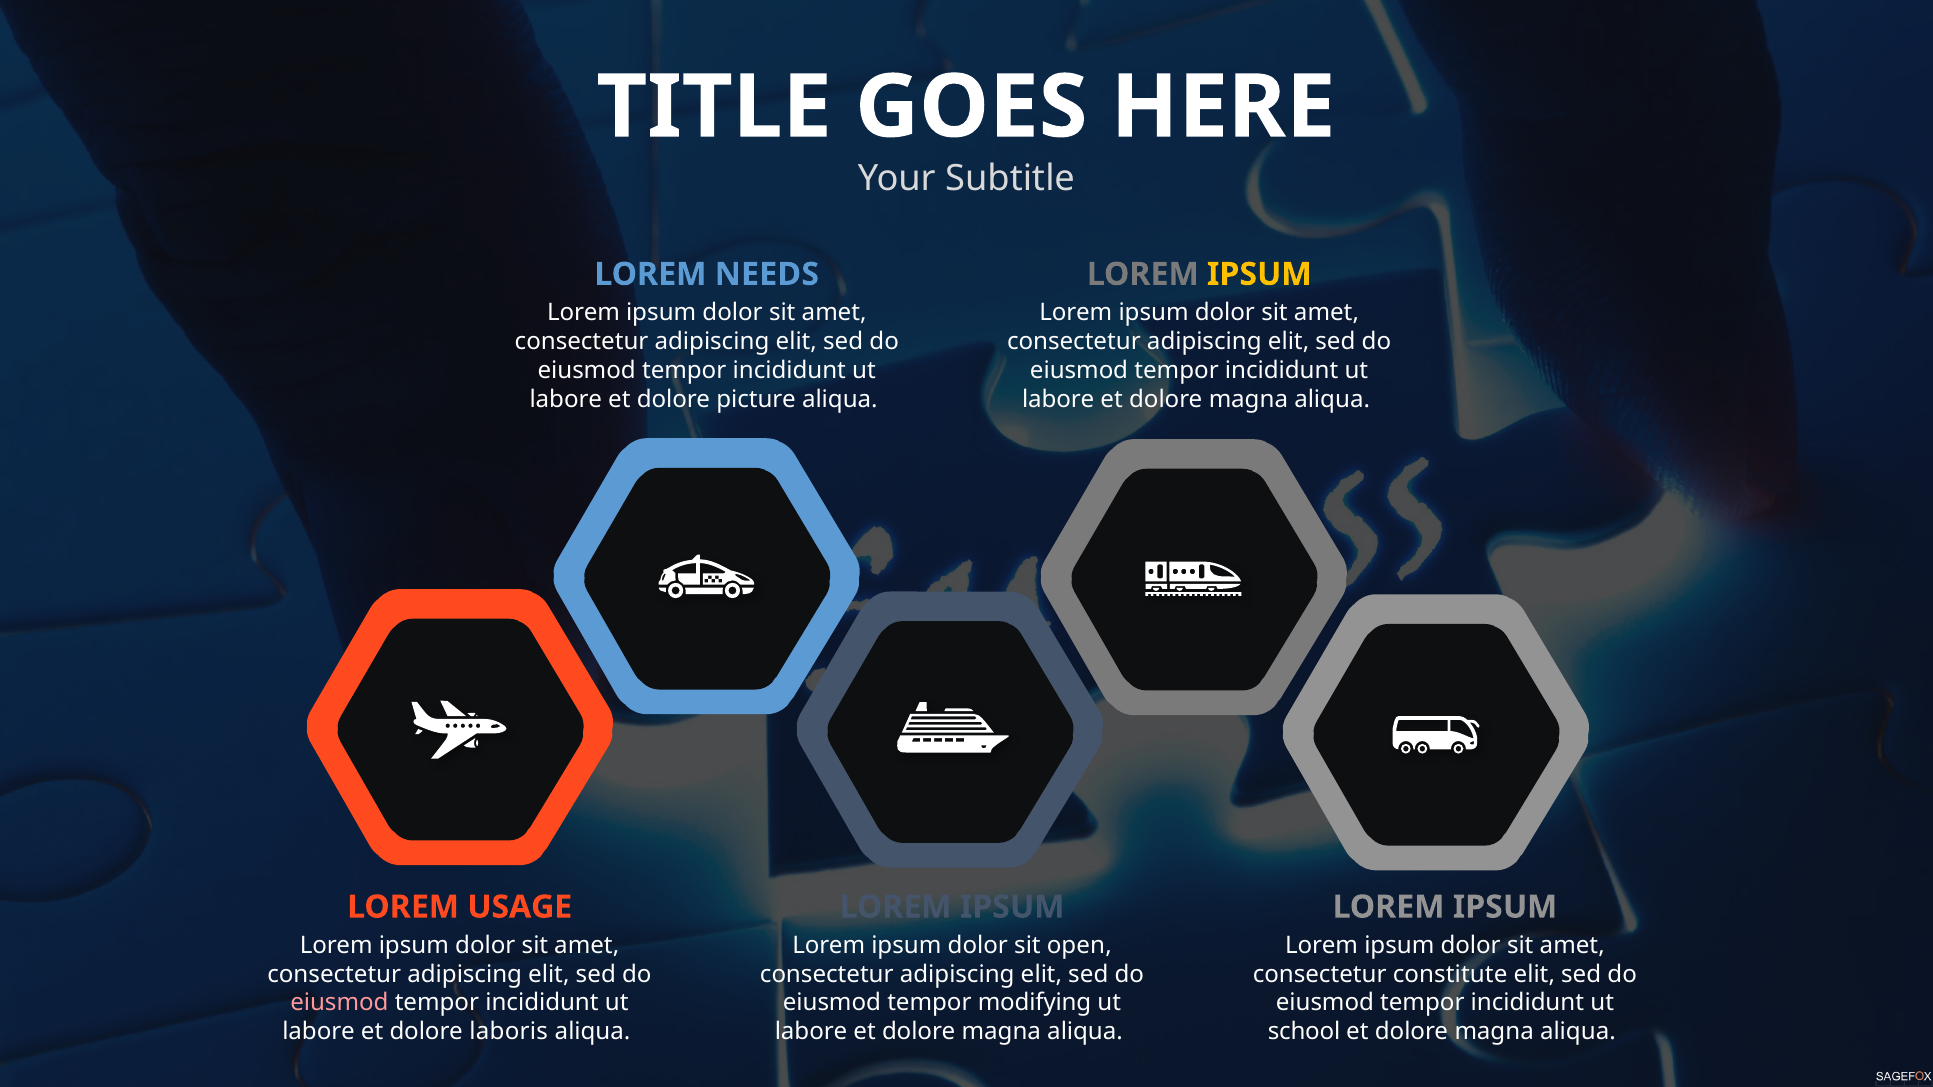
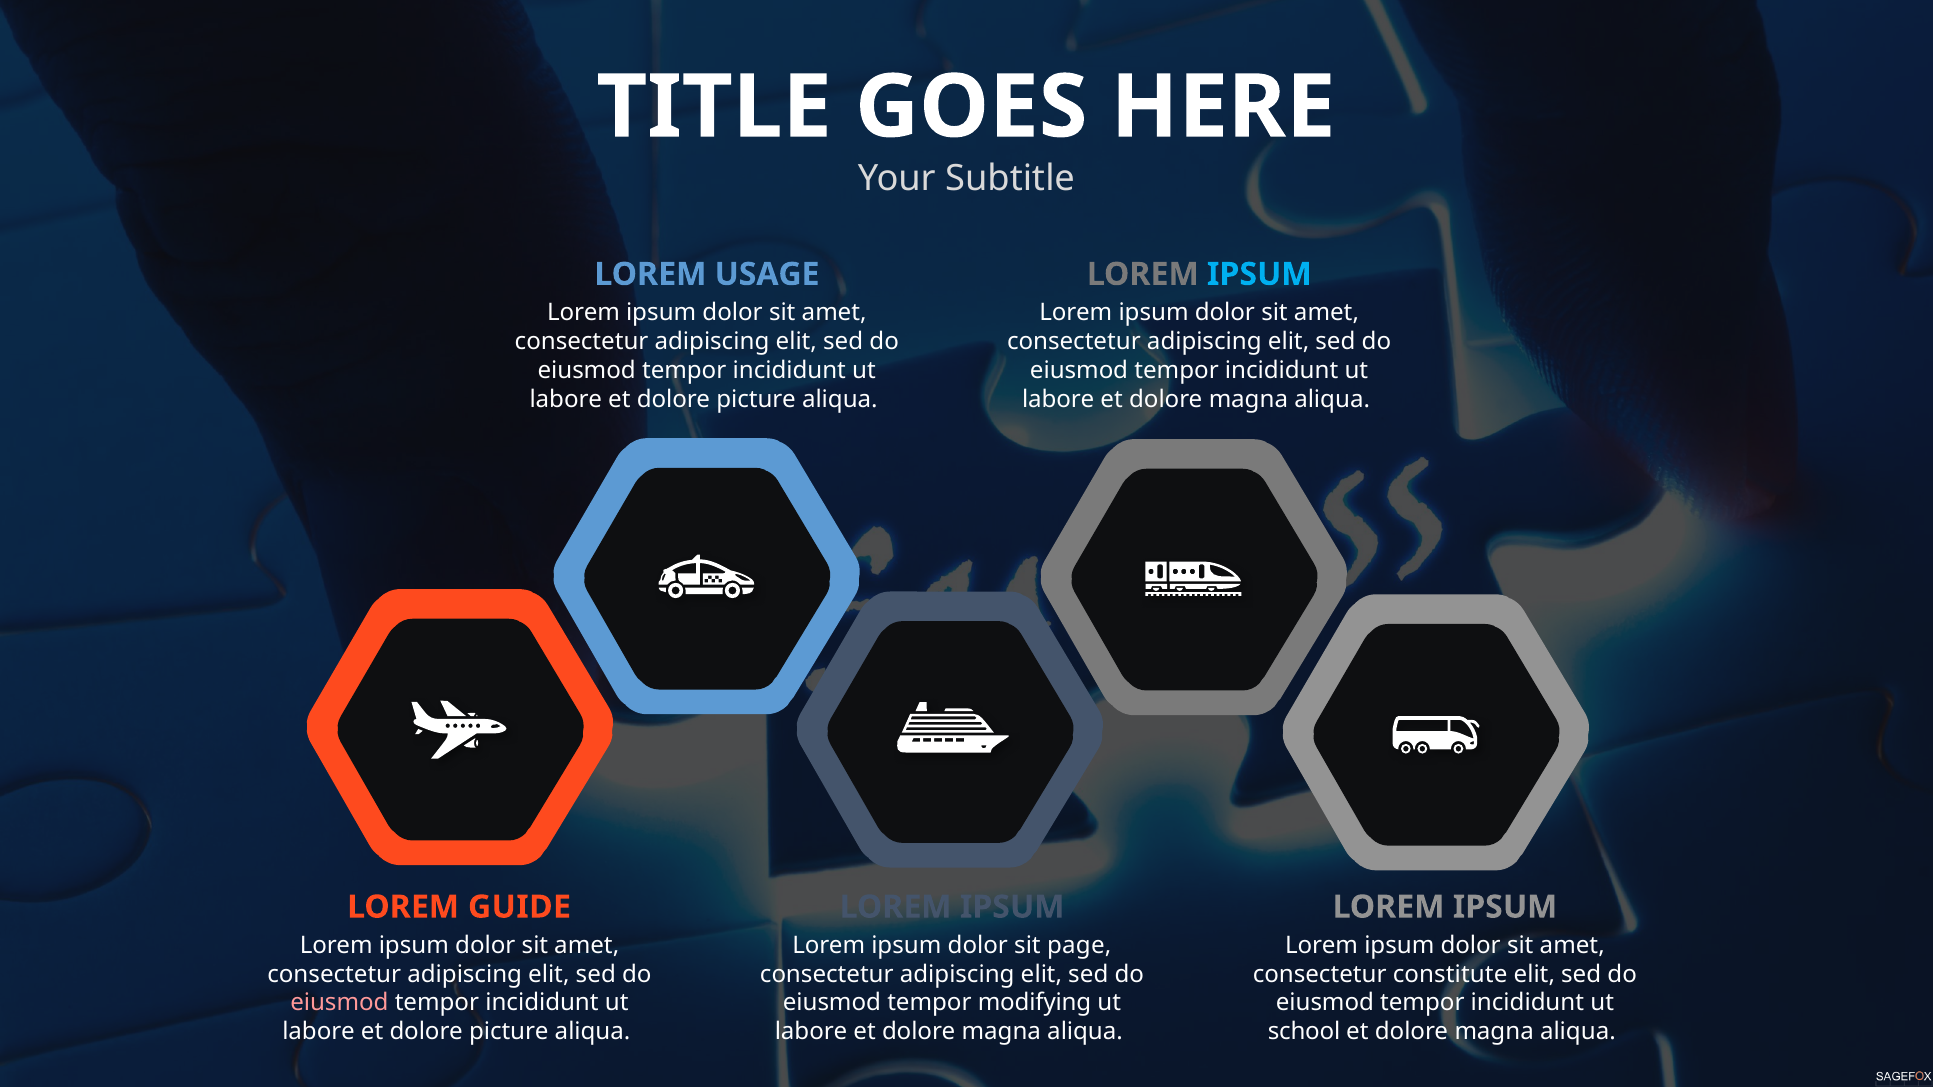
NEEDS: NEEDS -> USAGE (767, 274)
IPSUM colour: yellow -> light blue (1259, 274)
USAGE: USAGE -> GUIDE (519, 907)
open: open -> page (1079, 945)
laboris: laboris -> picture (509, 1032)
